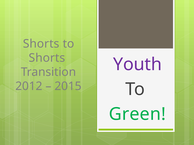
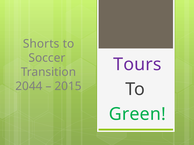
Shorts: Shorts -> Soccer (47, 58)
Youth: Youth -> Tours (137, 65)
2012: 2012 -> 2044 (29, 87)
